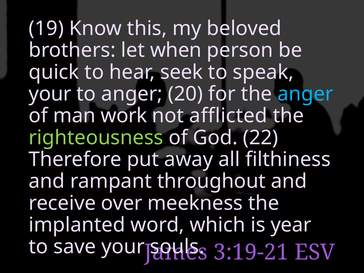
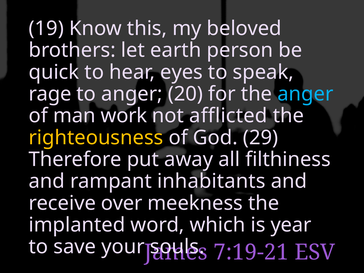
when: when -> earth (176, 50)
seek: seek -> eyes (181, 72)
your: your -> rage (50, 94)
righteousness colour: light green -> yellow (96, 138)
22: 22 -> 29 (261, 138)
throughout: throughout -> inhabitants (211, 181)
3:19-21: 3:19-21 -> 7:19-21 (251, 252)
